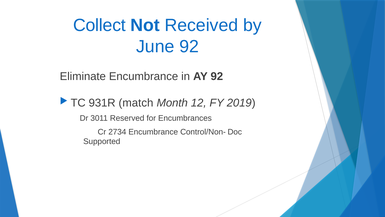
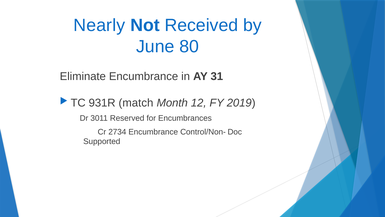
Collect: Collect -> Nearly (99, 25)
June 92: 92 -> 80 (189, 46)
AY 92: 92 -> 31 (217, 76)
